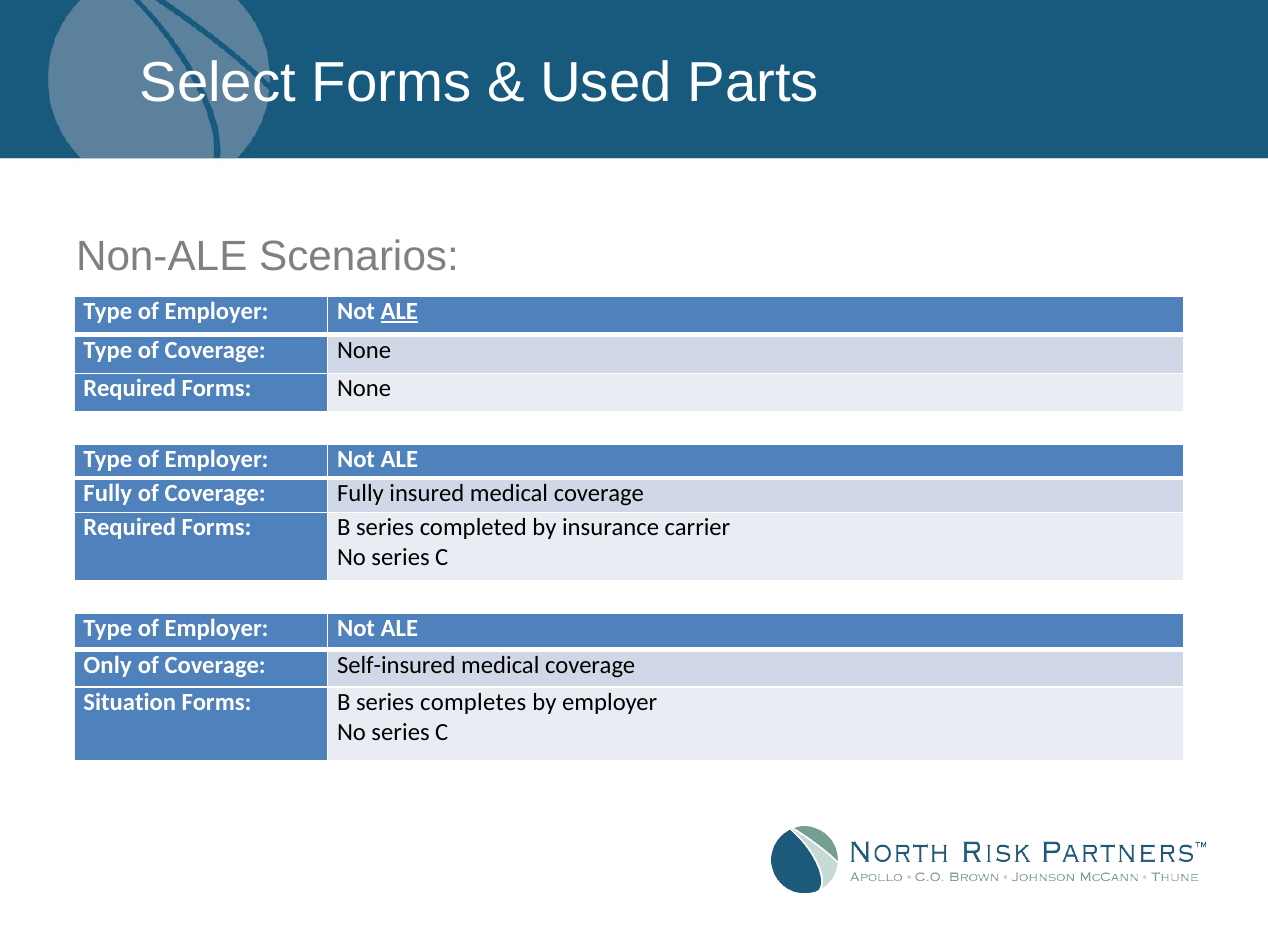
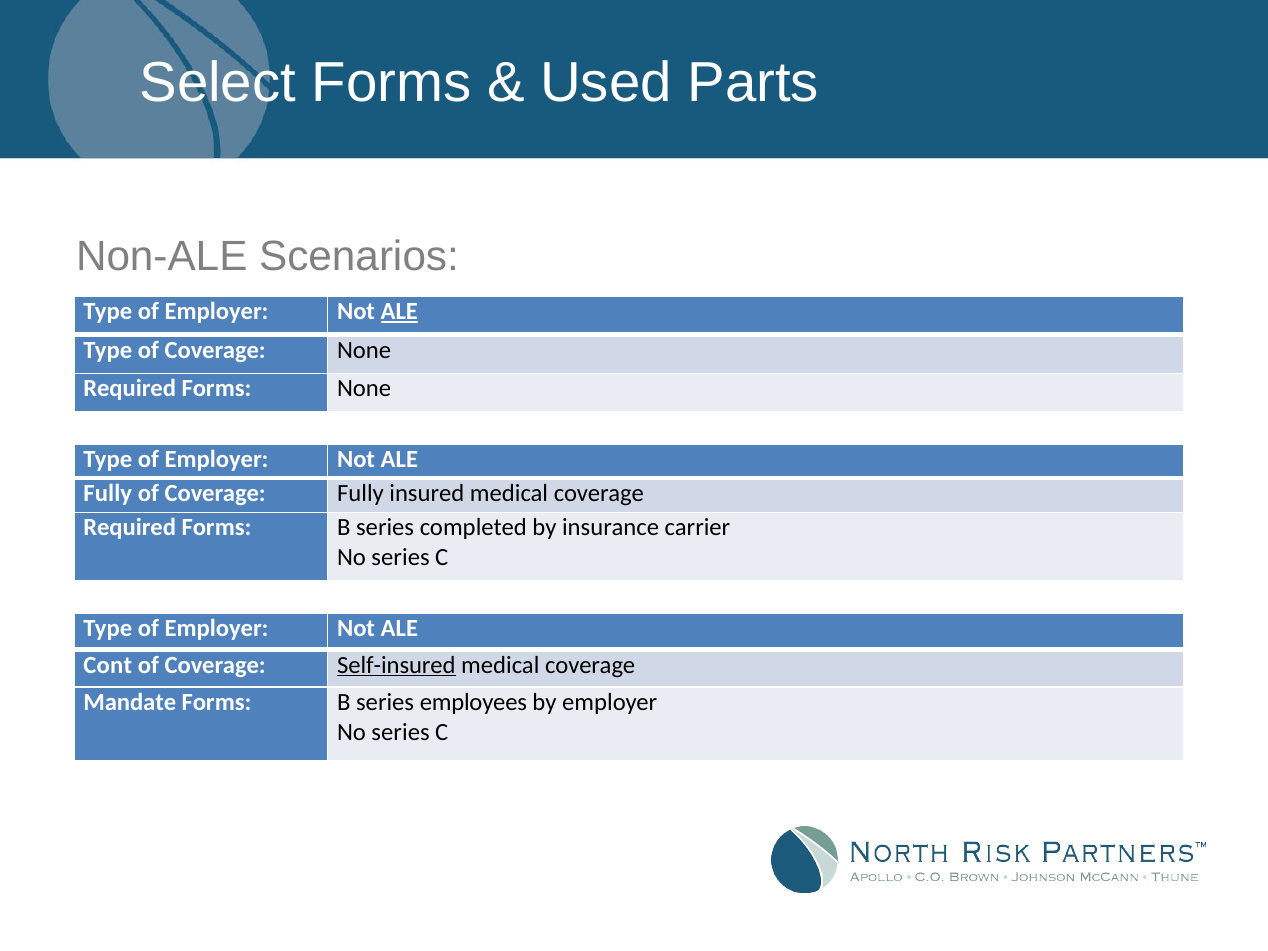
Only: Only -> Cont (108, 665)
Self-insured underline: none -> present (396, 665)
Situation: Situation -> Mandate (130, 702)
completes: completes -> employees (473, 702)
